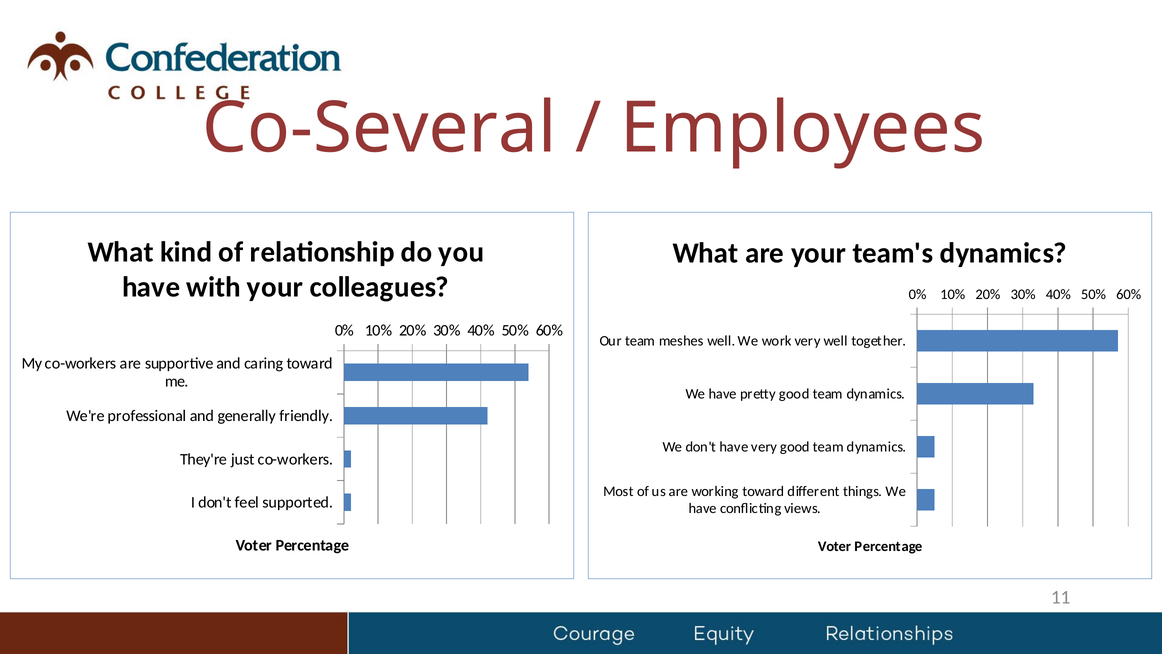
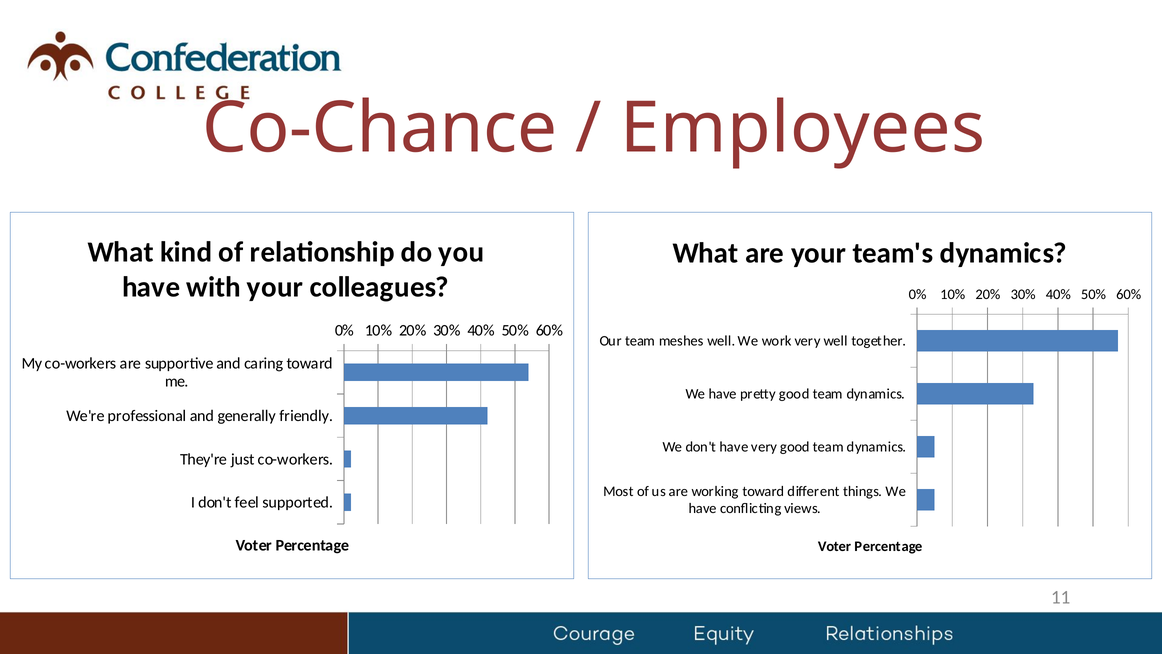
Co-Several: Co-Several -> Co-Chance (380, 128)
